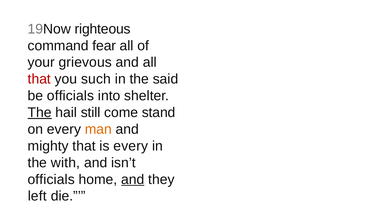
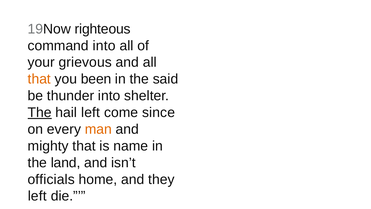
command fear: fear -> into (104, 46)
that colour: red -> orange (39, 79)
such: such -> been (96, 79)
be officials: officials -> thunder (71, 96)
hail still: still -> left (91, 112)
stand: stand -> since (159, 112)
is every: every -> name (131, 146)
with: with -> land (66, 162)
and underline: present -> none (133, 179)
